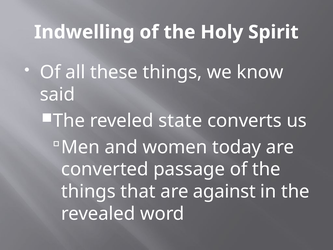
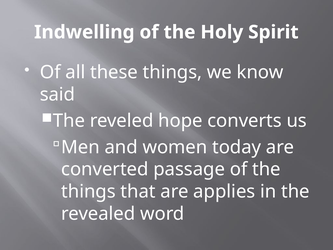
state: state -> hope (180, 121)
against: against -> applies (224, 191)
